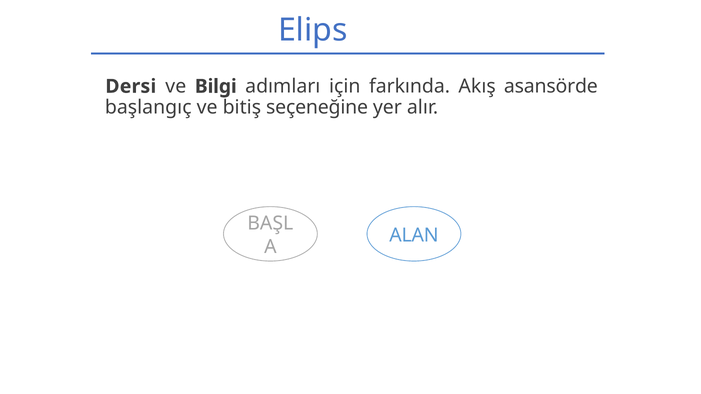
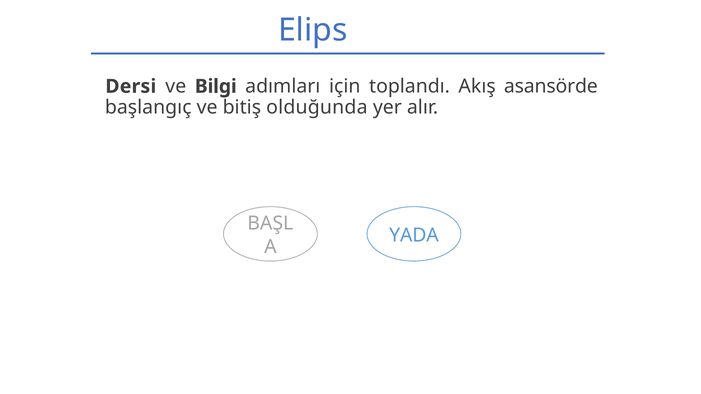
farkında: farkında -> toplandı (410, 86)
seçeneğine: seçeneğine -> olduğunda (317, 107)
ALAN: ALAN -> YADA (414, 235)
